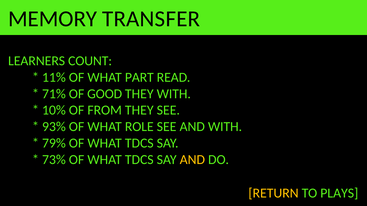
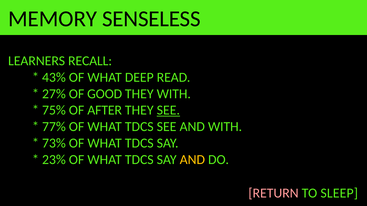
TRANSFER: TRANSFER -> SENSELESS (151, 19)
COUNT: COUNT -> RECALL (90, 61)
11%: 11% -> 43% (54, 77)
PART: PART -> DEEP (139, 77)
71%: 71% -> 27% (54, 94)
10%: 10% -> 75% (54, 110)
FROM: FROM -> AFTER (105, 110)
SEE underline: none -> present (168, 110)
93%: 93% -> 77% (54, 127)
ROLE: ROLE -> TDCS (139, 127)
79%: 79% -> 73% (54, 143)
73%: 73% -> 23% (54, 160)
RETURN colour: yellow -> pink (274, 193)
PLAYS: PLAYS -> SLEEP (339, 193)
